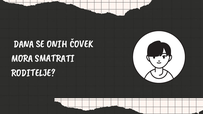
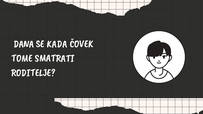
ONIH: ONIH -> KADA (57, 44)
MORA: MORA -> TOME (22, 58)
